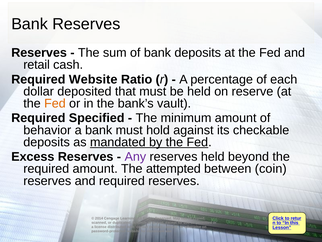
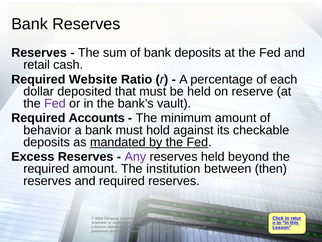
Fed colour: orange -> purple (55, 103)
Specified: Specified -> Accounts (97, 118)
attempted: attempted -> institution (173, 168)
coin: coin -> then (271, 168)
